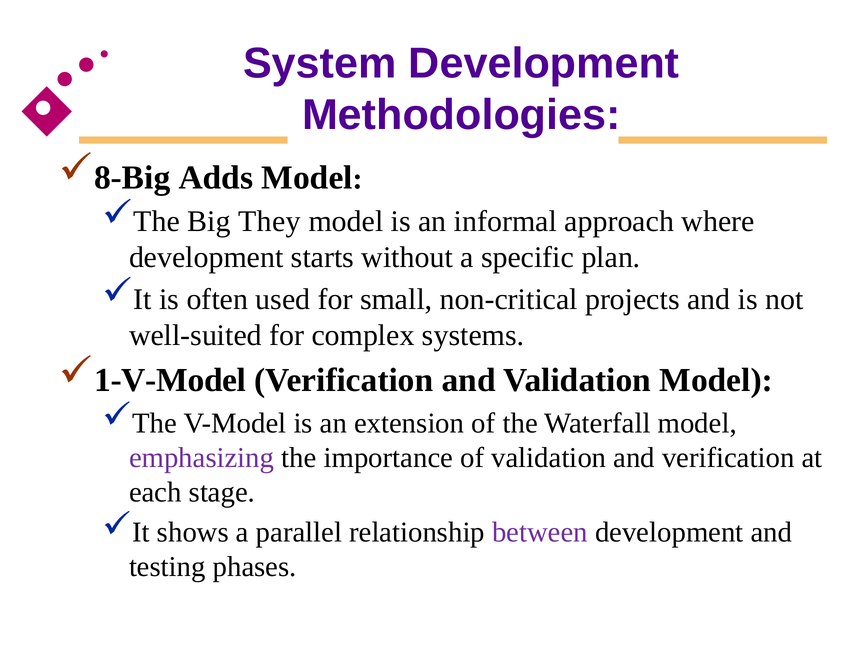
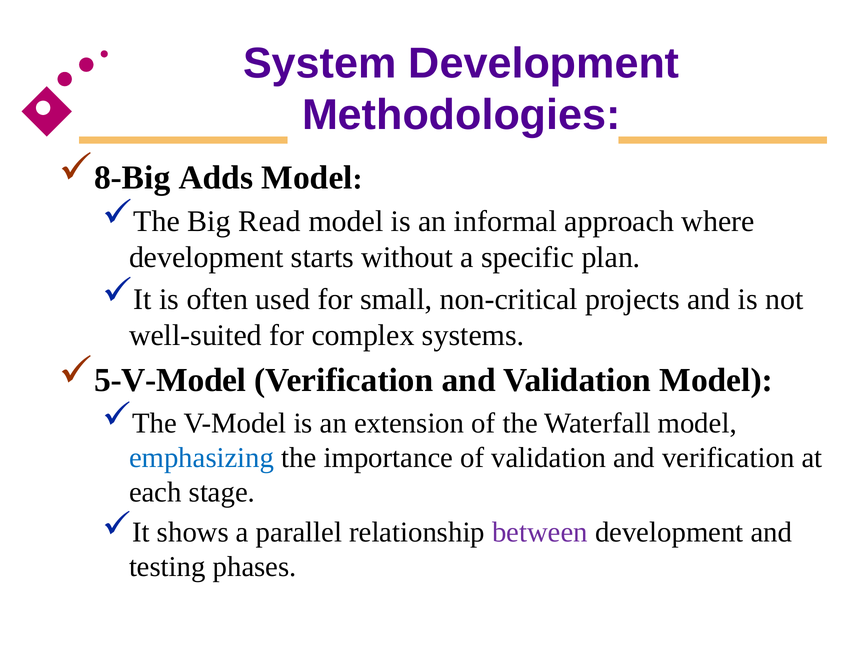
They: They -> Read (269, 222)
1-V-Model: 1-V-Model -> 5-V-Model (170, 380)
emphasizing colour: purple -> blue (202, 458)
